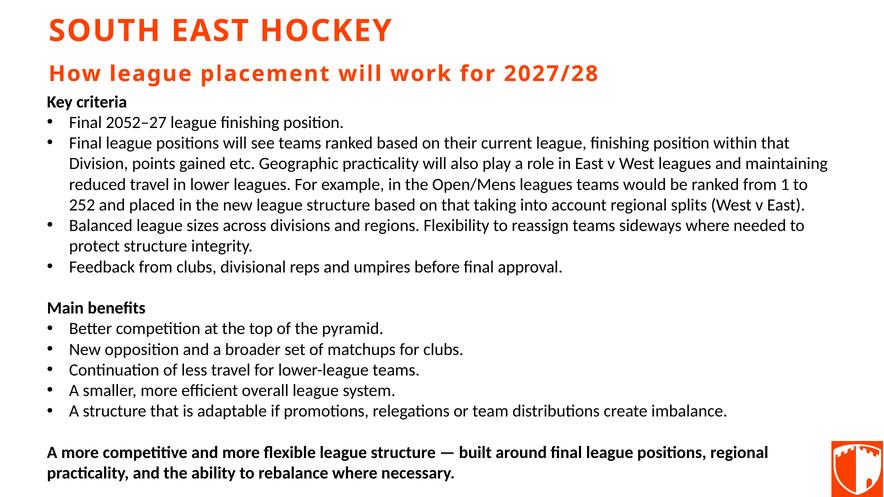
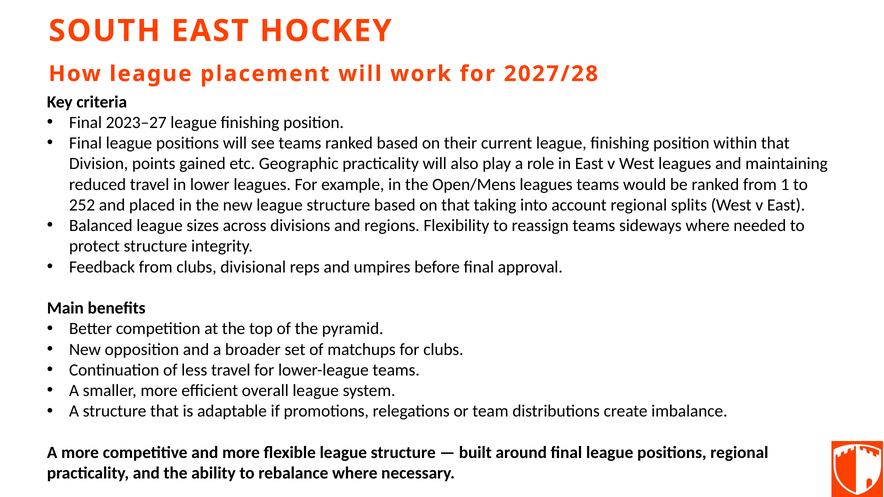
2052–27: 2052–27 -> 2023–27 (136, 123)
